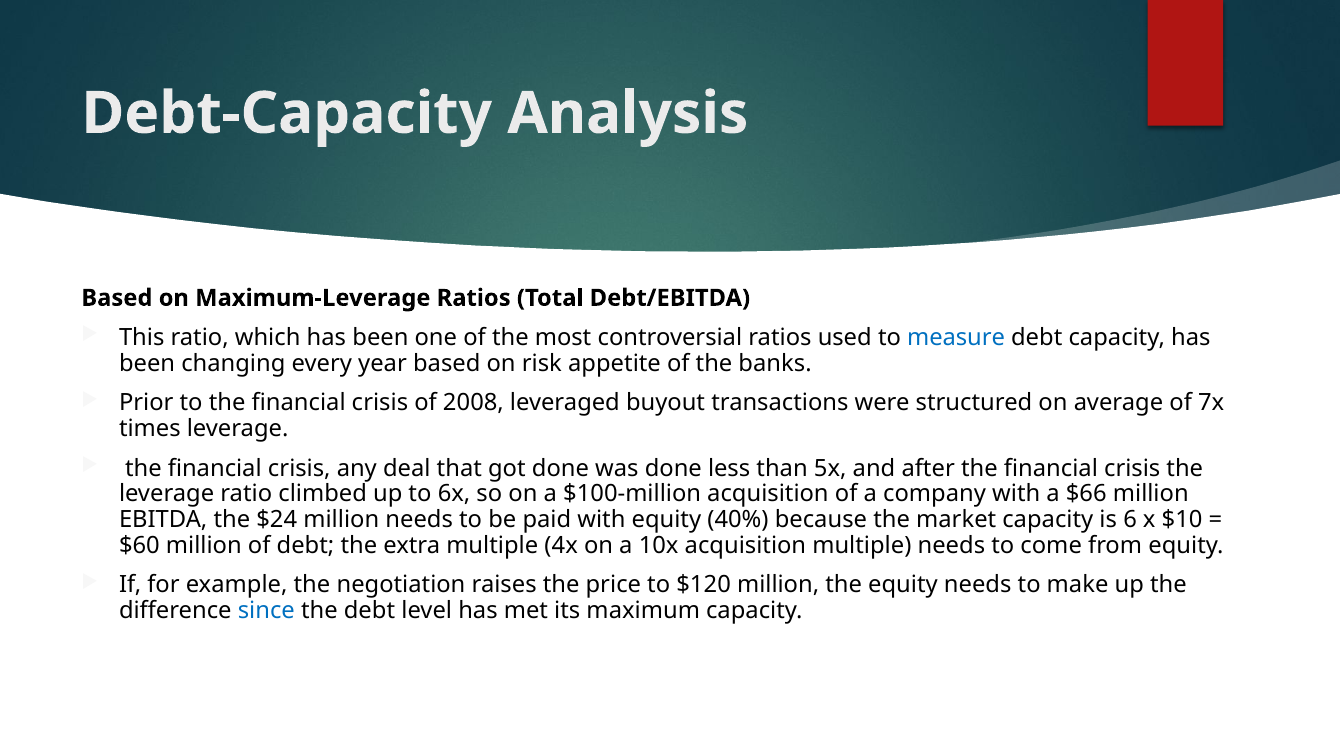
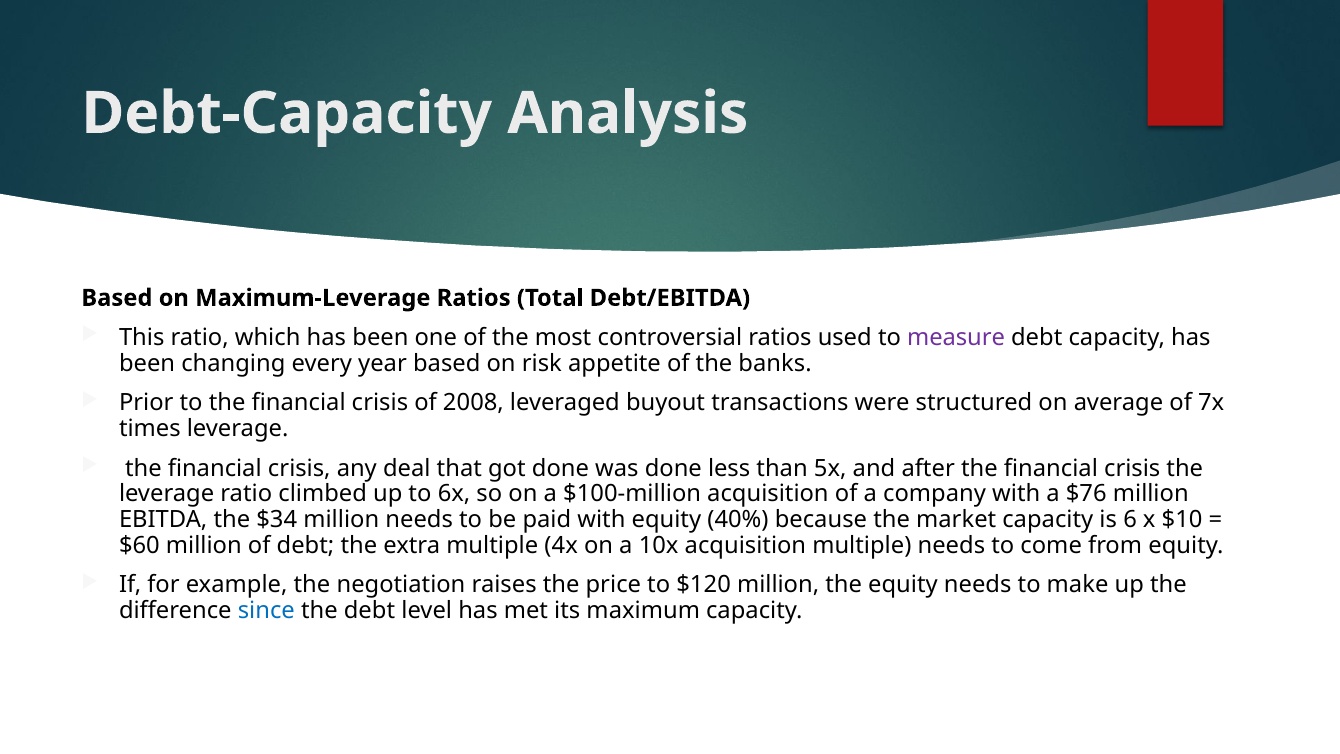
measure colour: blue -> purple (956, 338)
$66: $66 -> $76 (1086, 494)
$24: $24 -> $34 (277, 520)
